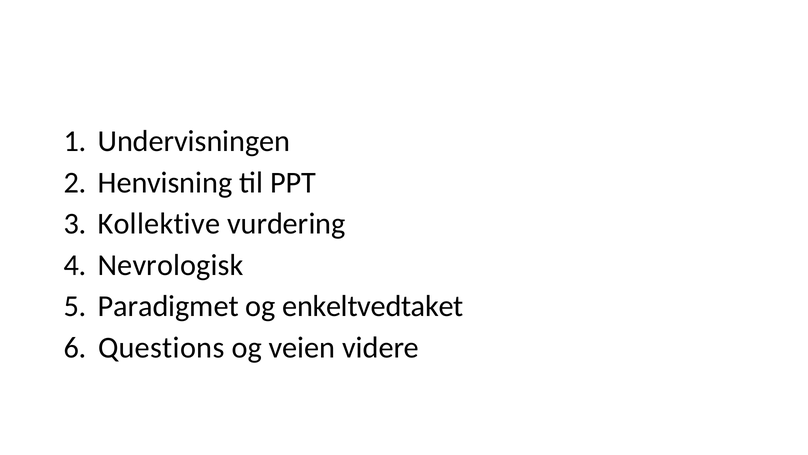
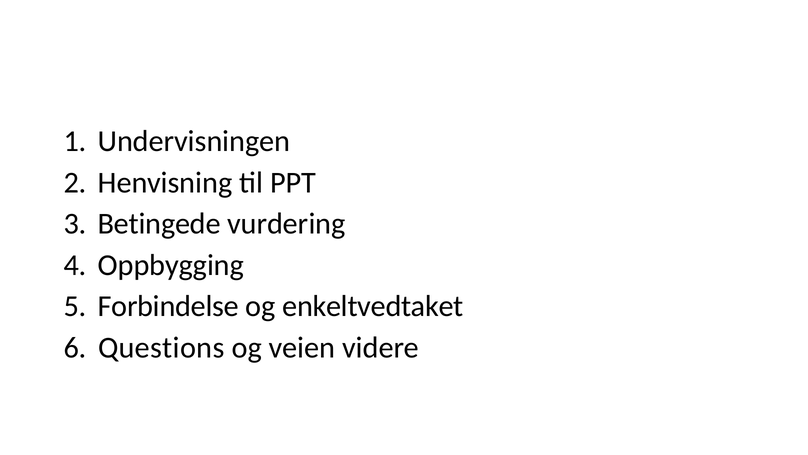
Kollektive: Kollektive -> Betingede (159, 224)
Nevrologisk: Nevrologisk -> Oppbygging (171, 265)
Paradigmet: Paradigmet -> Forbindelse (168, 306)
